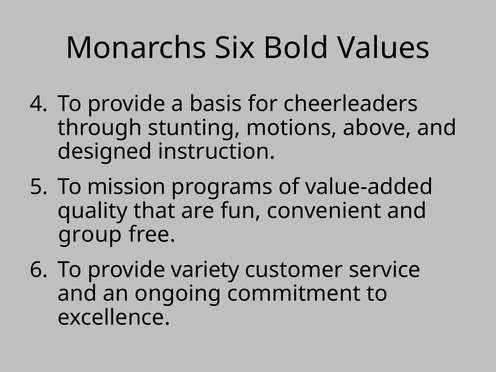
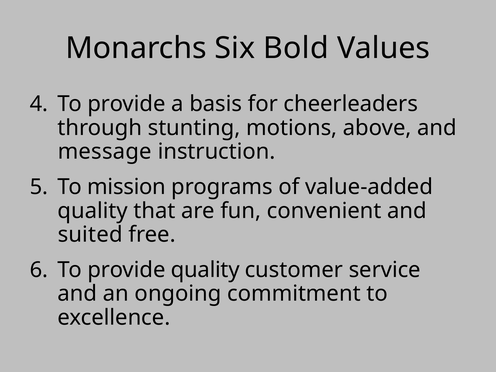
designed: designed -> message (105, 152)
group: group -> suited (90, 235)
provide variety: variety -> quality (205, 270)
